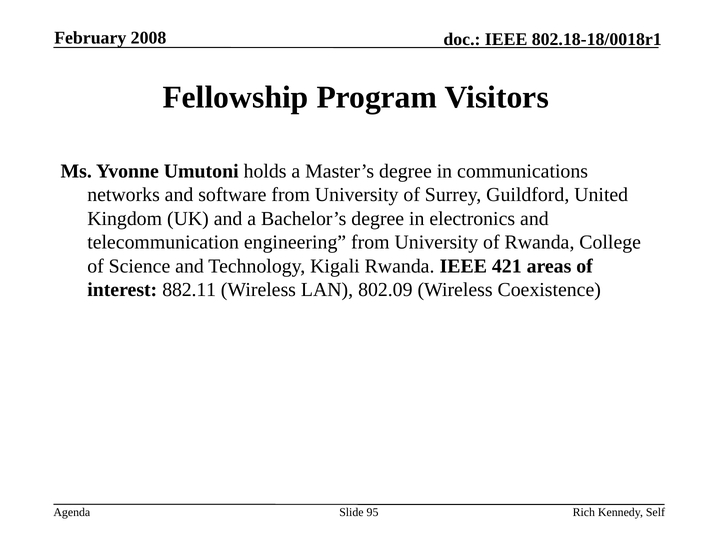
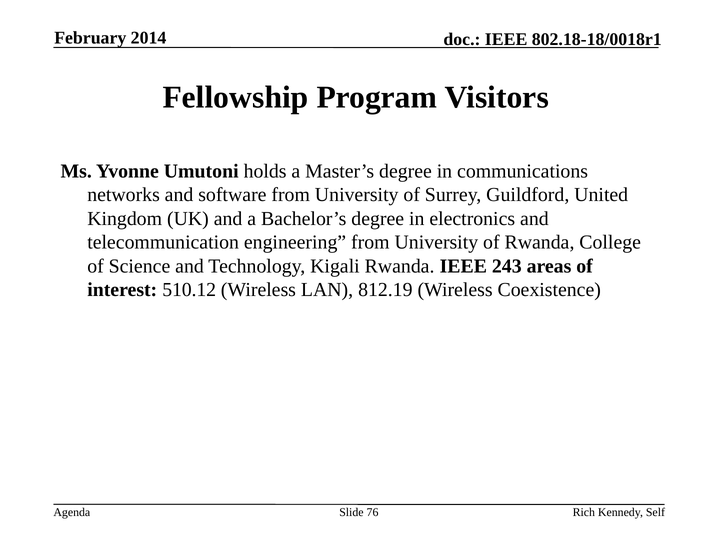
2008: 2008 -> 2014 (149, 38)
421: 421 -> 243 (507, 266)
882.11: 882.11 -> 510.12 (189, 290)
802.09: 802.09 -> 812.19 (385, 290)
95: 95 -> 76 (373, 512)
